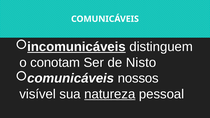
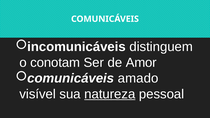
incomunicáveis underline: present -> none (77, 47)
Nisto: Nisto -> Amor (141, 63)
nossos: nossos -> amado (138, 78)
